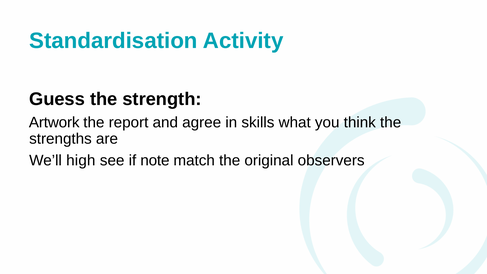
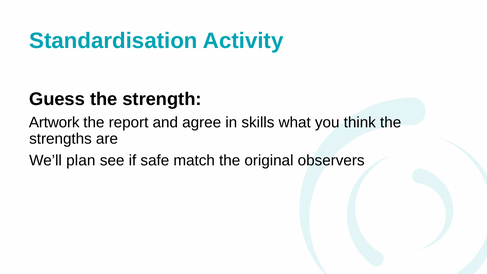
high: high -> plan (81, 160)
note: note -> safe (155, 160)
